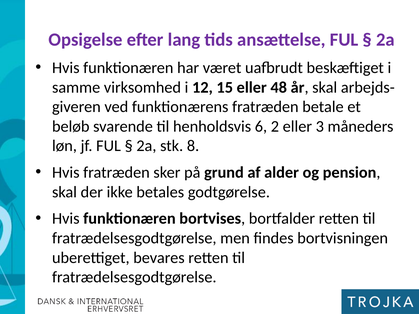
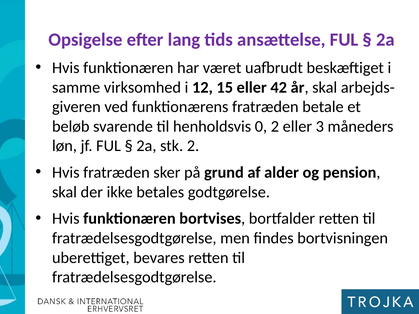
48: 48 -> 42 (279, 87)
6: 6 -> 0 (261, 126)
stk 8: 8 -> 2 (193, 146)
